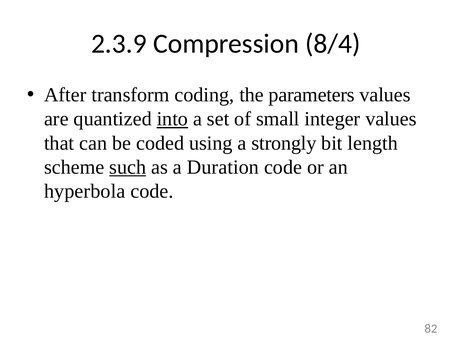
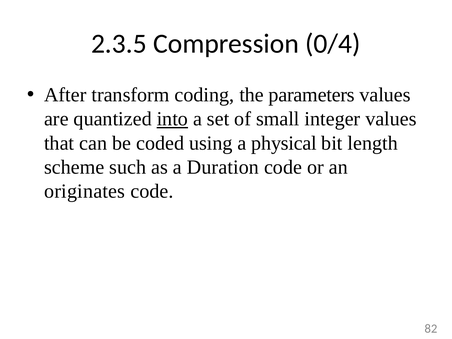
2.3.9: 2.3.9 -> 2.3.5 (119, 44)
8/4: 8/4 -> 0/4 (333, 44)
strongly: strongly -> physical (284, 143)
such underline: present -> none (128, 167)
hyperbola: hyperbola -> originates (85, 191)
